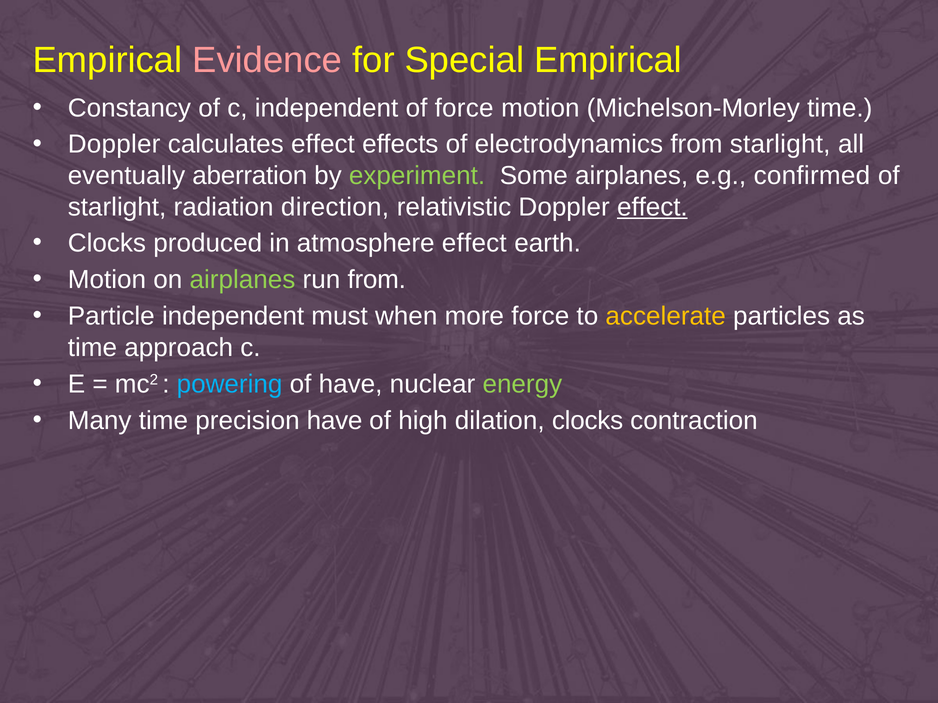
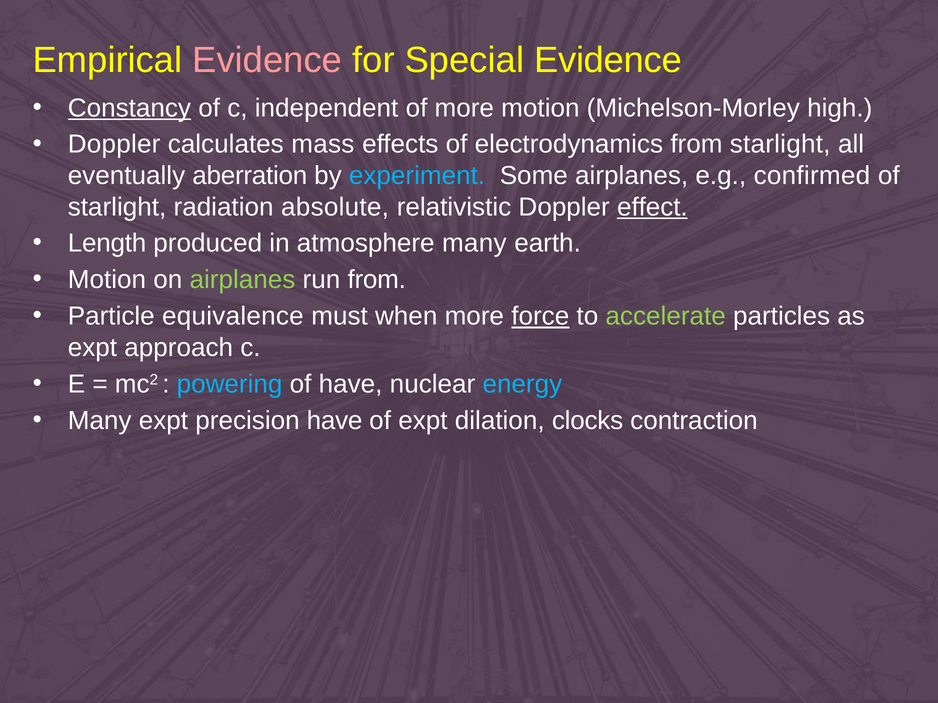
Special Empirical: Empirical -> Evidence (608, 60)
Constancy underline: none -> present (129, 108)
of force: force -> more (464, 108)
Michelson-Morley time: time -> high (840, 108)
calculates effect: effect -> mass (323, 145)
experiment colour: light green -> light blue (417, 176)
direction: direction -> absolute (335, 207)
Clocks: Clocks -> Length (107, 244)
atmosphere effect: effect -> many (474, 244)
Particle independent: independent -> equivalence (233, 317)
force underline: none -> present (540, 317)
accelerate colour: yellow -> light green (666, 317)
time: time -> expt (92, 348)
energy colour: light green -> light blue (522, 384)
Many time: time -> expt (163, 421)
of high: high -> expt (423, 421)
